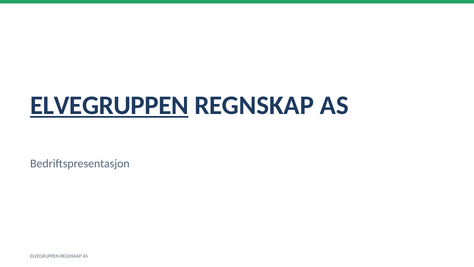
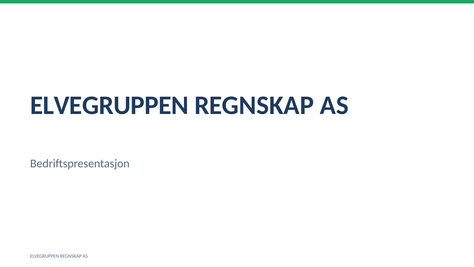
ELVEGRUPPEN underline: present -> none (109, 105)
